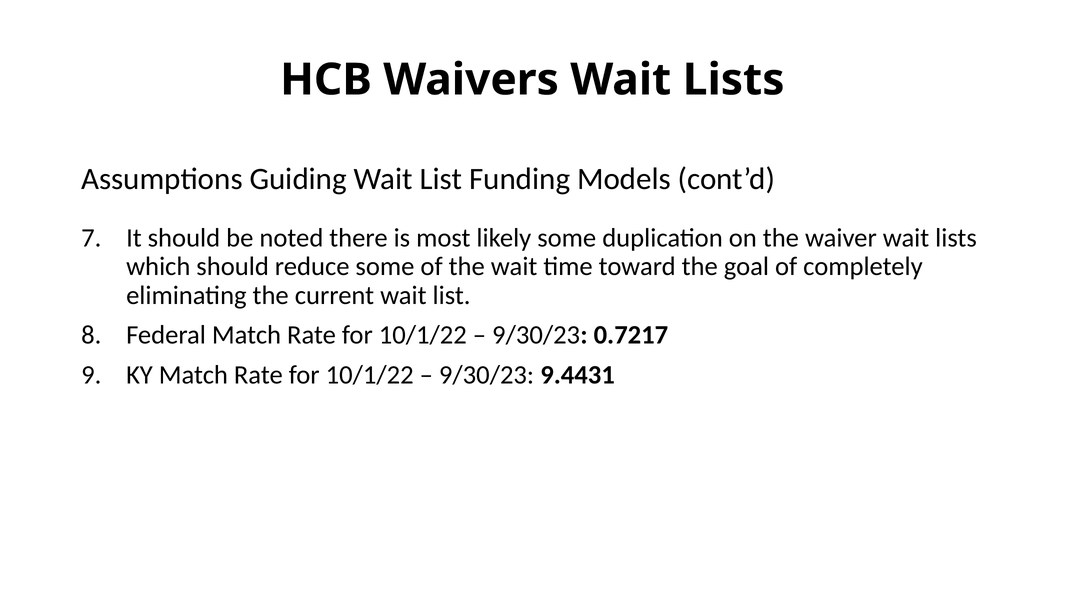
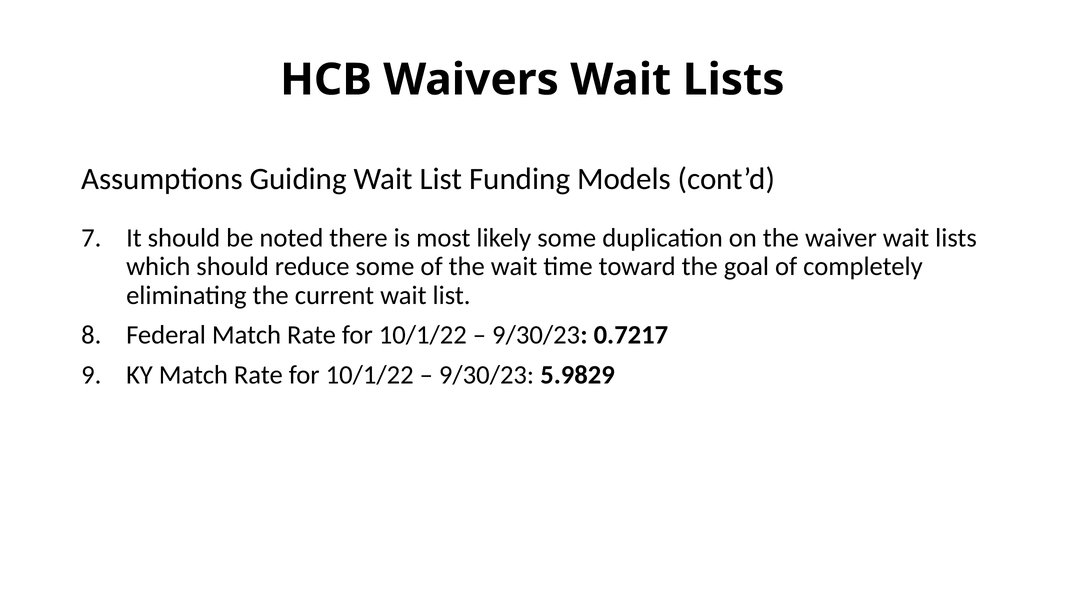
9.4431: 9.4431 -> 5.9829 (578, 375)
